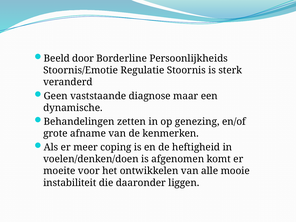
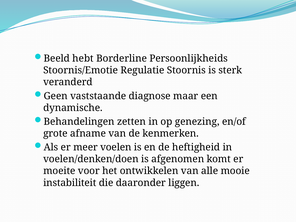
door: door -> hebt (83, 58)
coping: coping -> voelen (116, 147)
